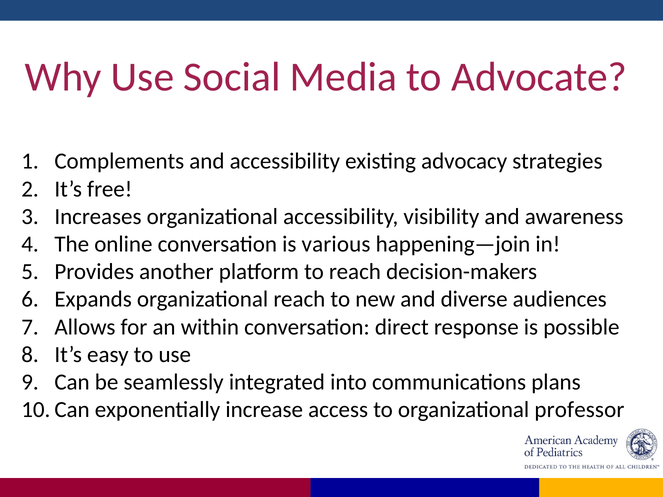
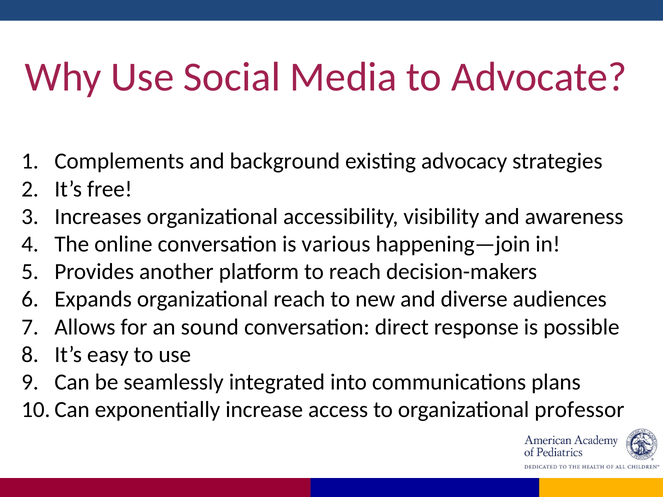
and accessibility: accessibility -> background (285, 161)
within: within -> sound (210, 327)
